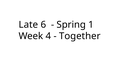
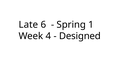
Together: Together -> Designed (80, 36)
